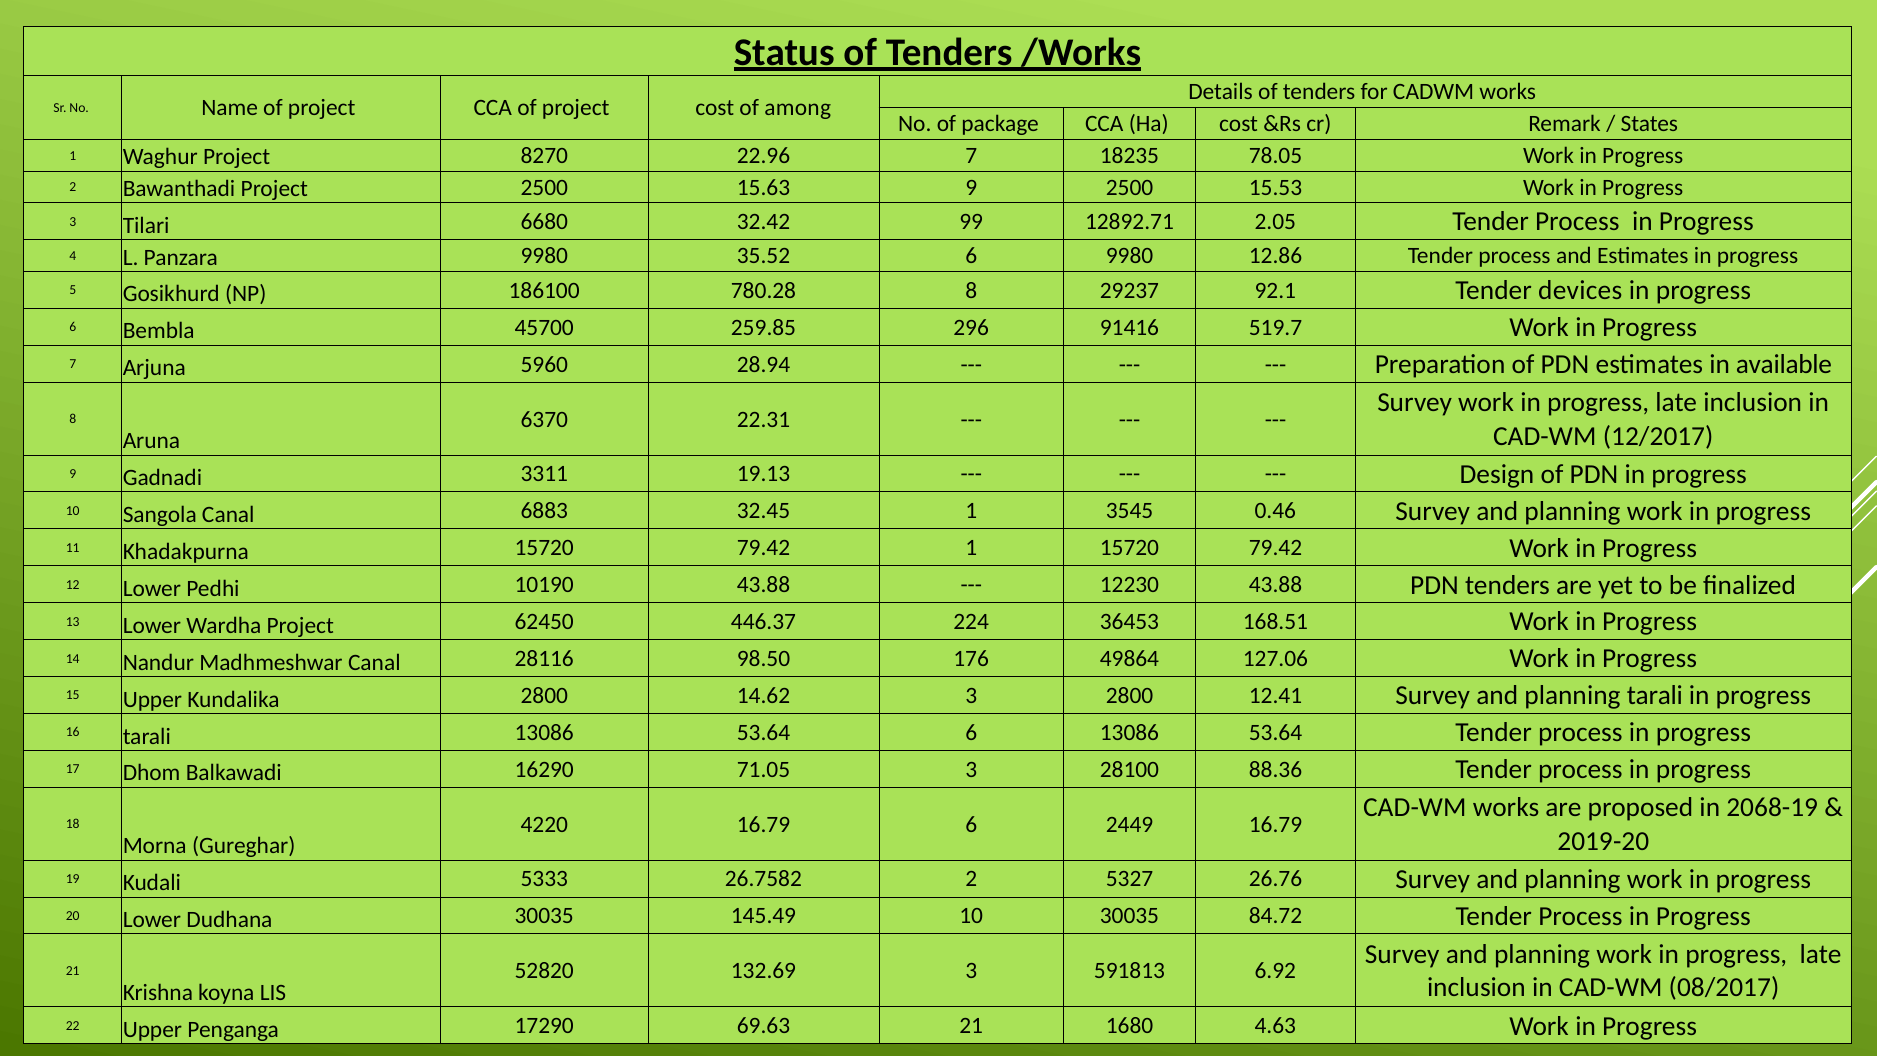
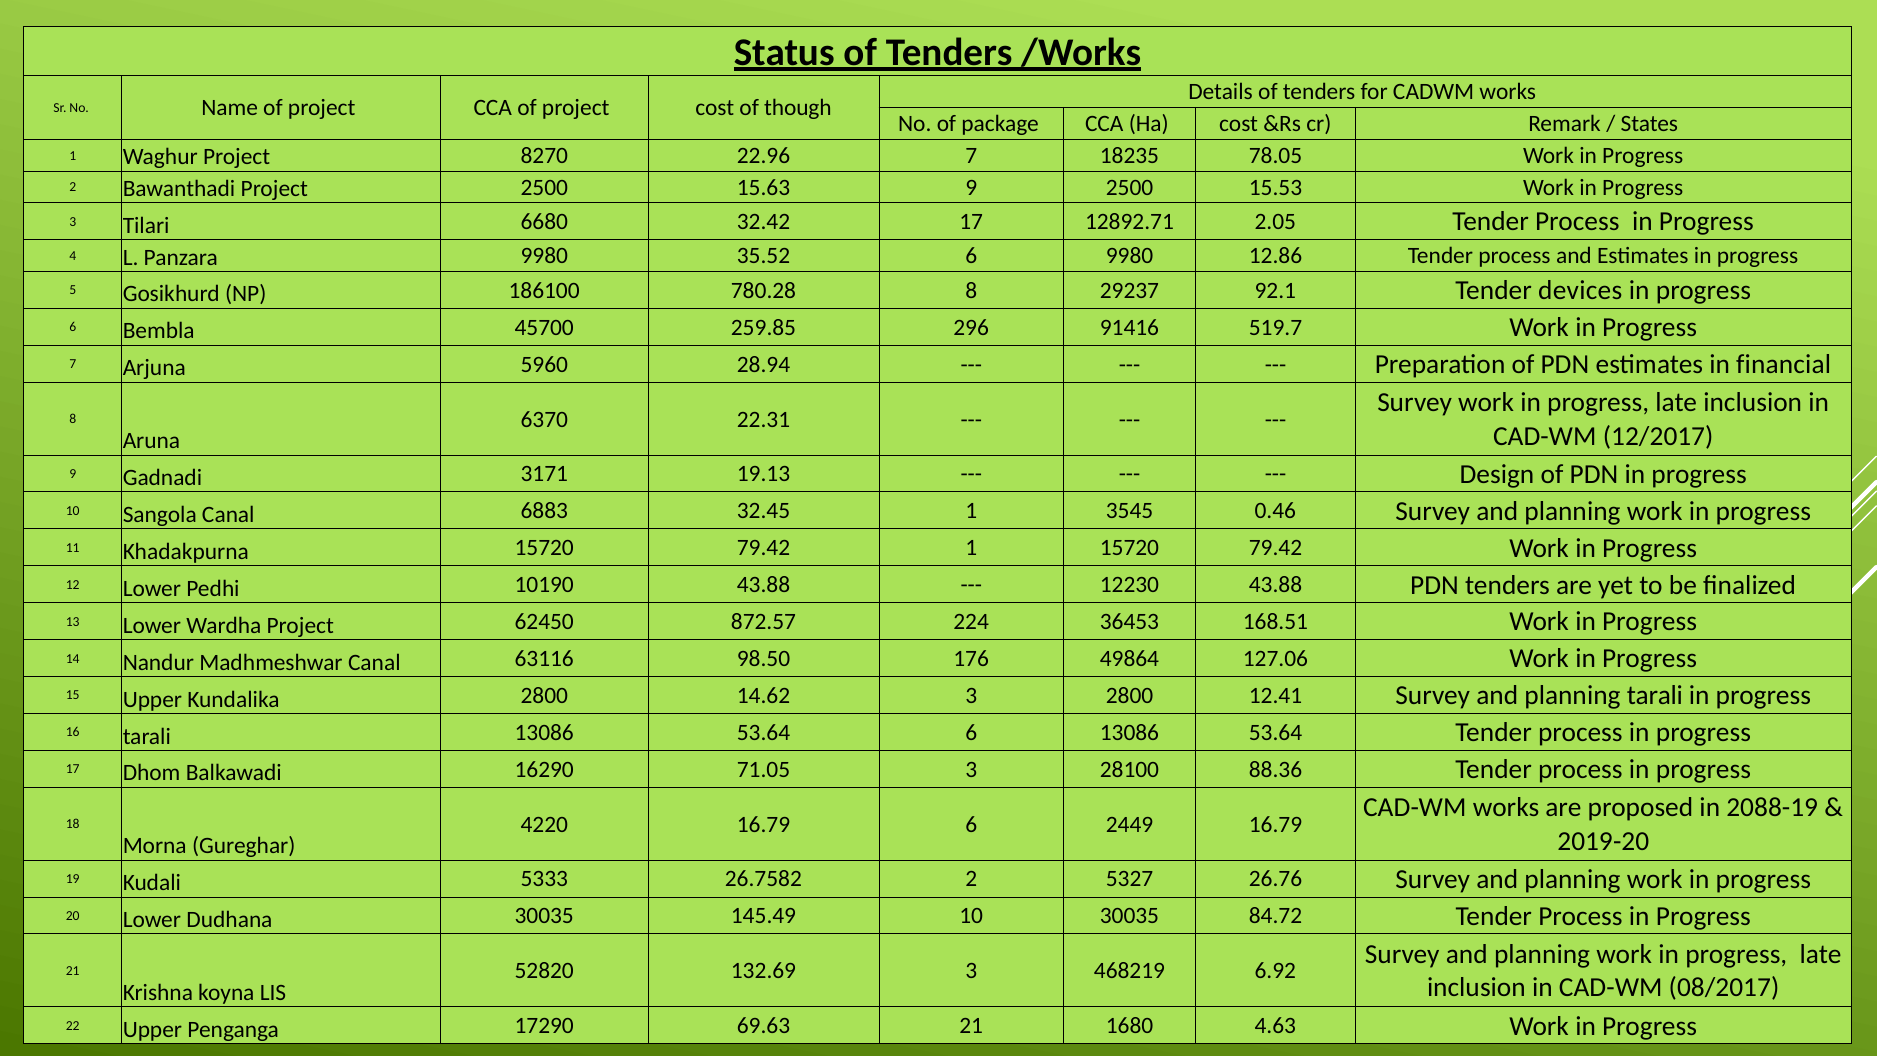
among: among -> though (798, 108)
32.42 99: 99 -> 17 (971, 222)
available: available -> financial (1784, 364)
3311: 3311 -> 3171 (544, 474)
446.37: 446.37 -> 872.57 (764, 622)
28116: 28116 -> 63116 (544, 659)
2068-19: 2068-19 -> 2088-19 (1772, 808)
591813: 591813 -> 468219 (1129, 971)
